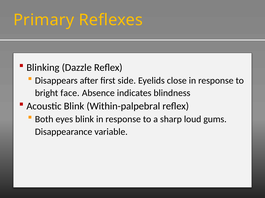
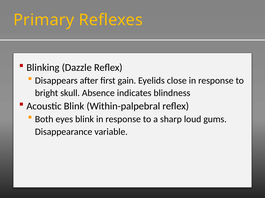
side: side -> gain (127, 81)
face: face -> skull (70, 93)
